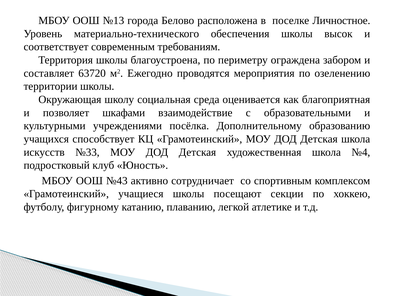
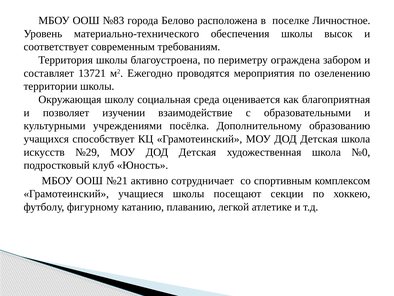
№13: №13 -> №83 (113, 21)
63720: 63720 -> 13721 (92, 73)
шкафами: шкафами -> изучении (124, 112)
№33: №33 -> №29 (87, 152)
№4: №4 -> №0 (361, 152)
№43: №43 -> №21 (117, 180)
